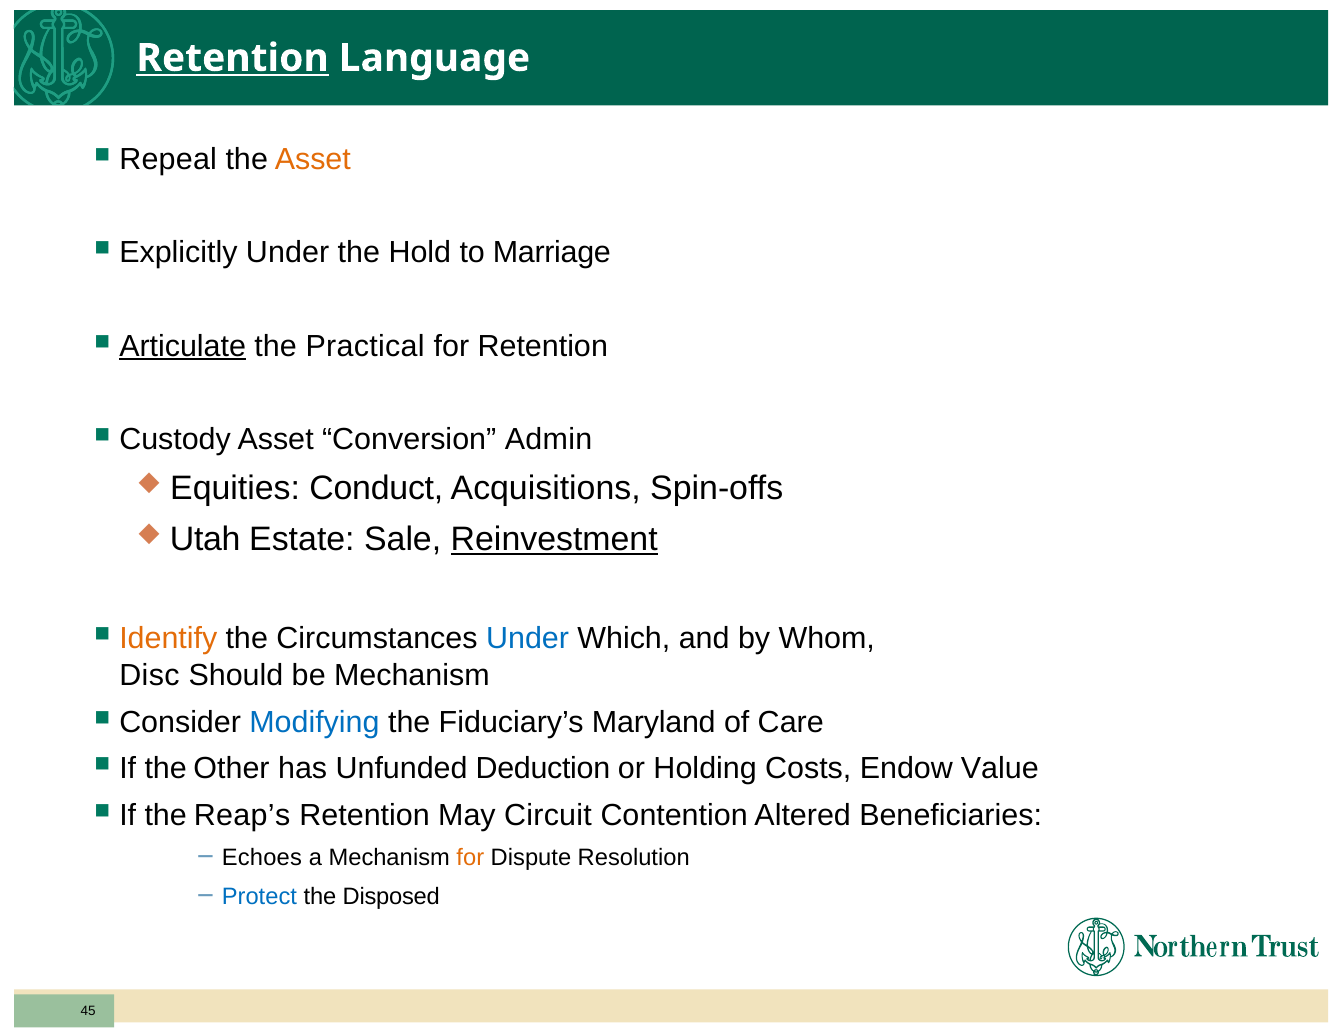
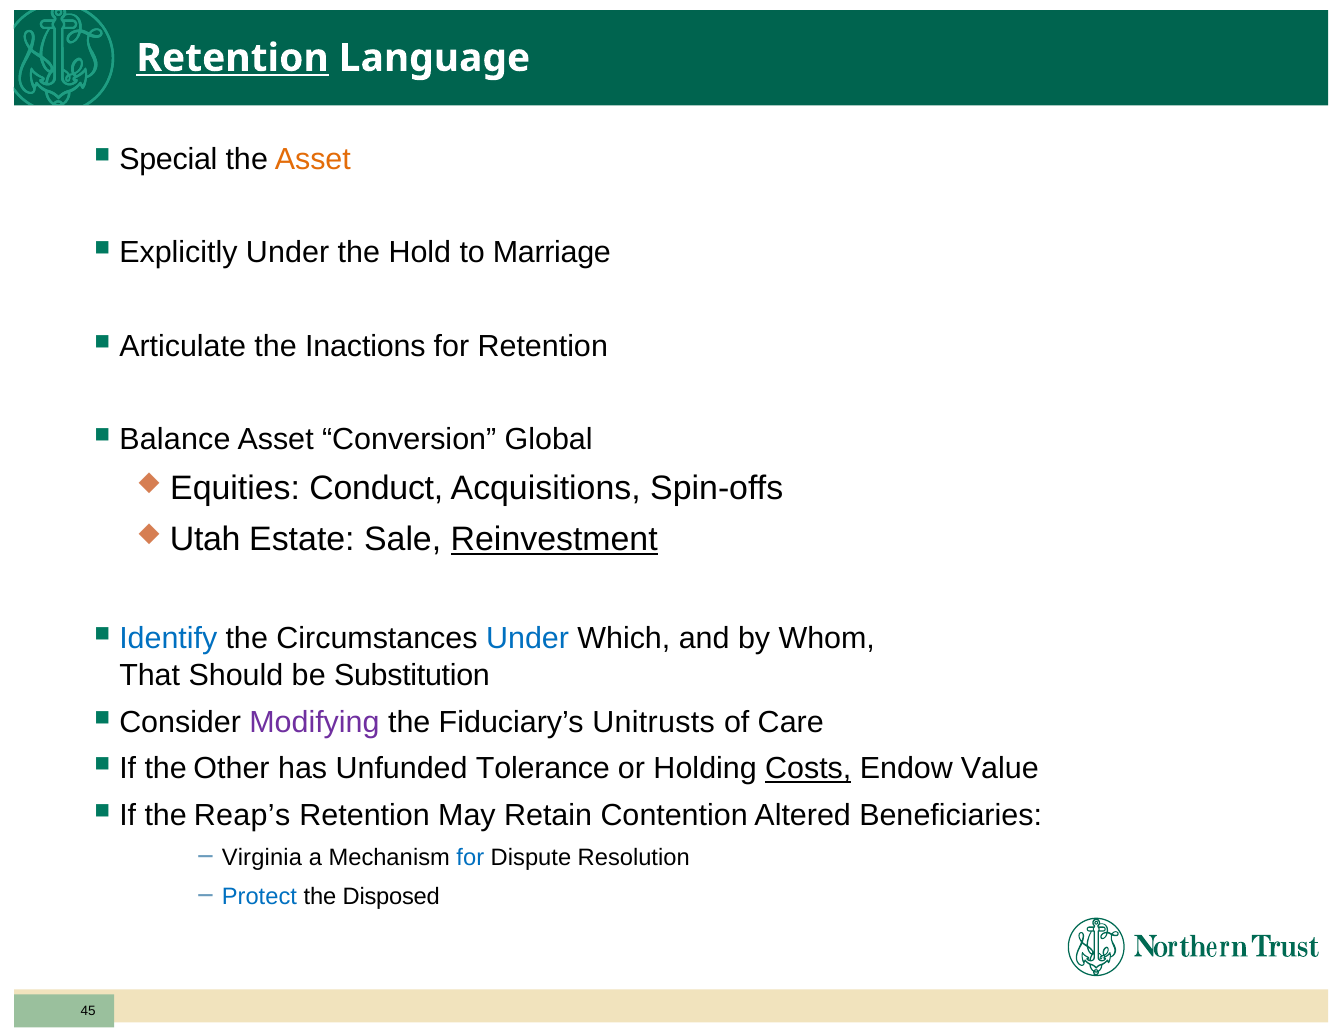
Repeal: Repeal -> Special (168, 159)
Articulate underline: present -> none (183, 346)
Practical: Practical -> Inactions (365, 346)
Custody: Custody -> Balance (175, 439)
Admin: Admin -> Global (549, 439)
Identify colour: orange -> blue (168, 639)
Disc: Disc -> That (150, 675)
be Mechanism: Mechanism -> Substitution (412, 675)
Modifying colour: blue -> purple (314, 722)
Maryland: Maryland -> Unitrusts (654, 722)
Deduction: Deduction -> Tolerance (543, 769)
Costs underline: none -> present (808, 769)
Circuit: Circuit -> Retain (548, 815)
Echoes: Echoes -> Virginia (262, 857)
for colour: orange -> blue (470, 857)
